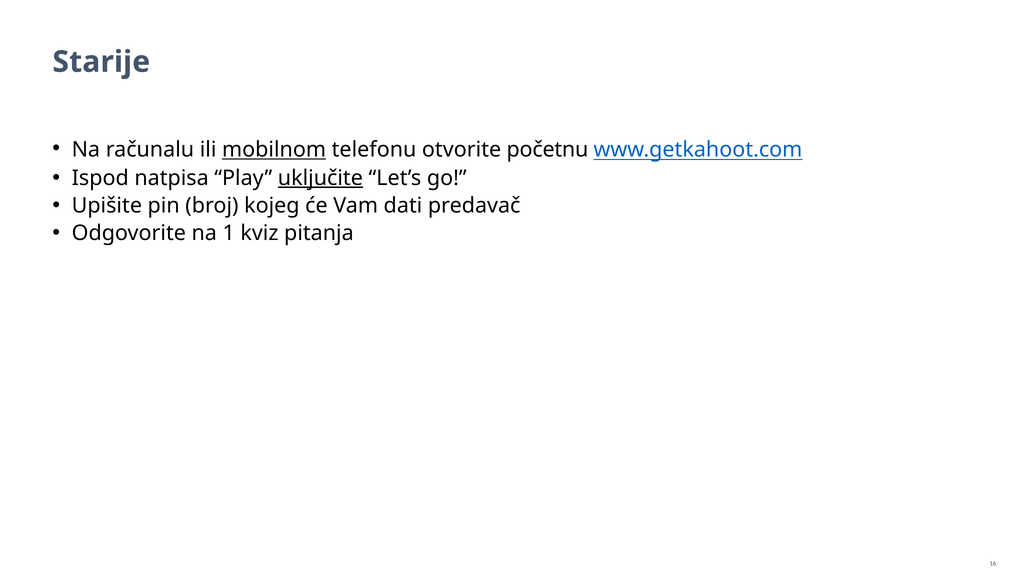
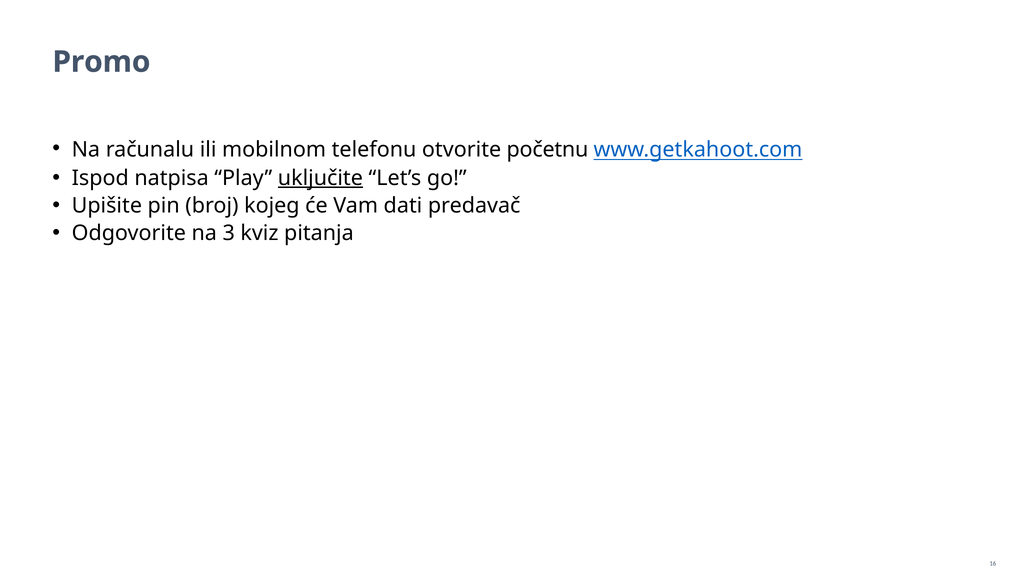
Starije: Starije -> Promo (101, 62)
mobilnom underline: present -> none (274, 150)
1: 1 -> 3 (229, 233)
